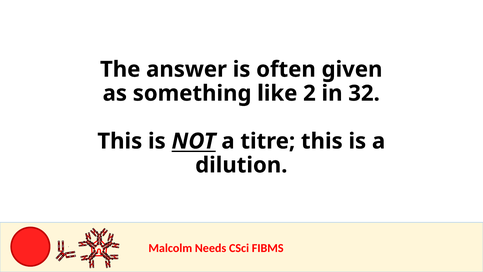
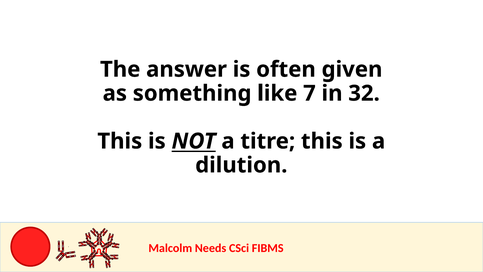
2: 2 -> 7 (309, 93)
